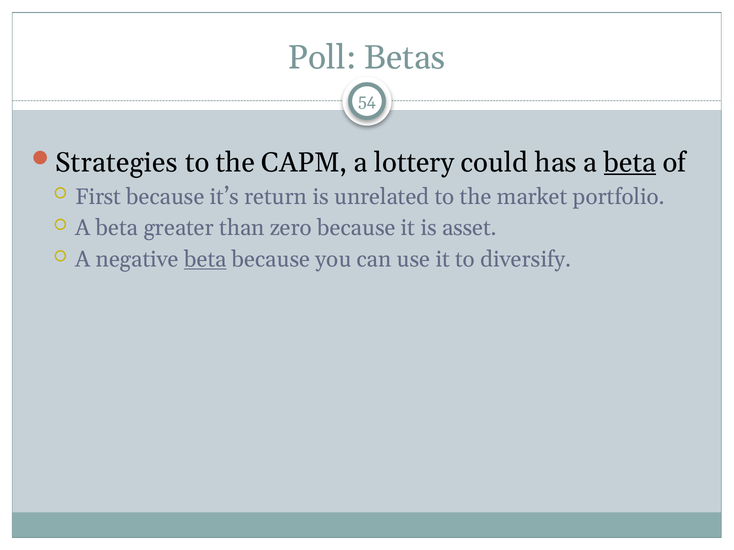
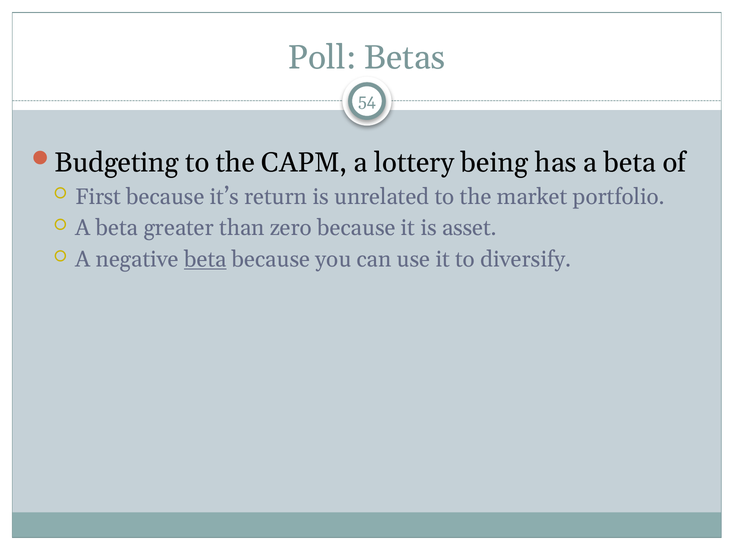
Strategies: Strategies -> Budgeting (117, 163)
could: could -> being (495, 163)
beta underline: present -> none (630, 163)
